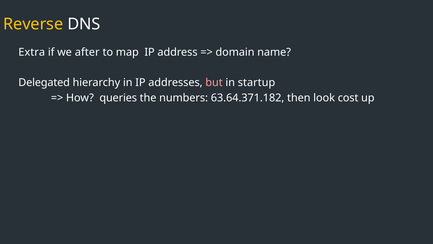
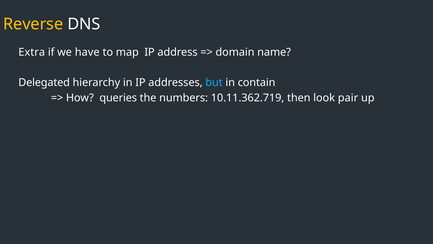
after: after -> have (87, 52)
but colour: pink -> light blue (214, 82)
startup: startup -> contain (257, 82)
63.64.371.182: 63.64.371.182 -> 10.11.362.719 (248, 98)
cost: cost -> pair (348, 98)
